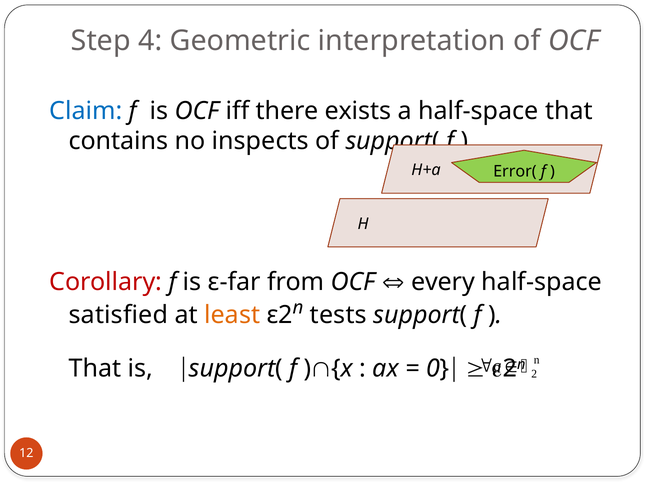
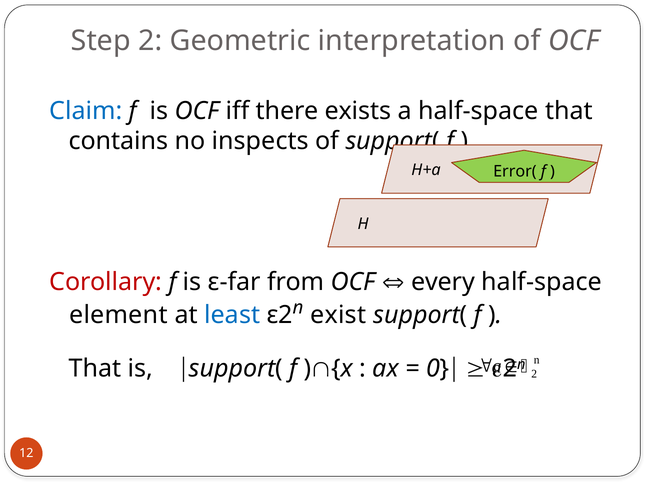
Step 4: 4 -> 2 (150, 41)
satisfied: satisfied -> element (118, 316)
least colour: orange -> blue (232, 316)
tests: tests -> exist (338, 316)
